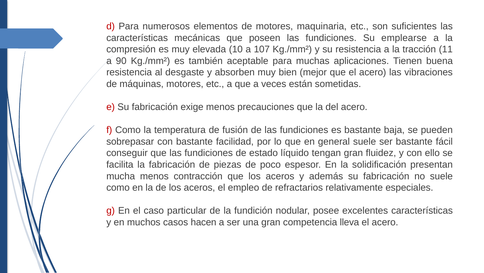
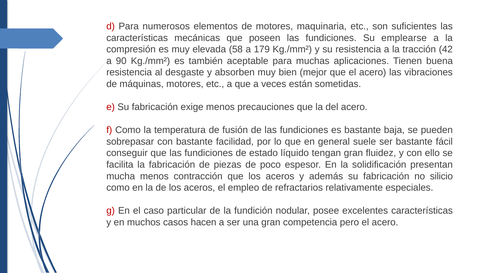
10: 10 -> 58 (236, 49)
107: 107 -> 179 (262, 49)
11: 11 -> 42 (446, 49)
no suele: suele -> silicio (441, 176)
lleva: lleva -> pero (349, 222)
